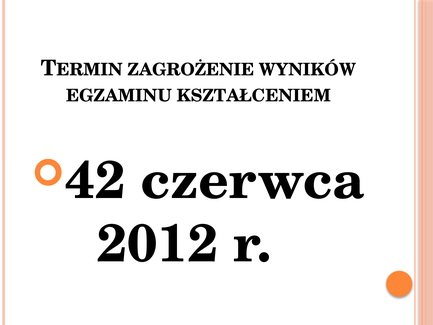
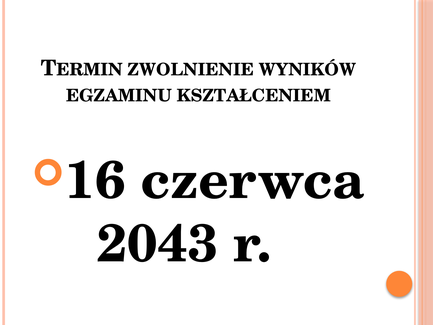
ZAGROŻENIE: ZAGROŻENIE -> ZWOLNIENIE (191, 70)
42: 42 -> 16 (95, 180)
2012: 2012 -> 2043 (157, 244)
